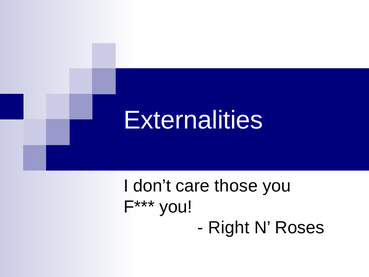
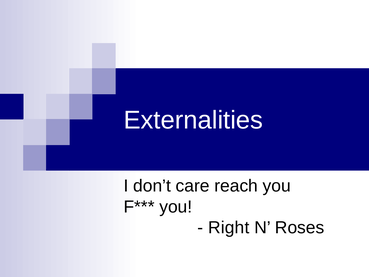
those: those -> reach (236, 186)
